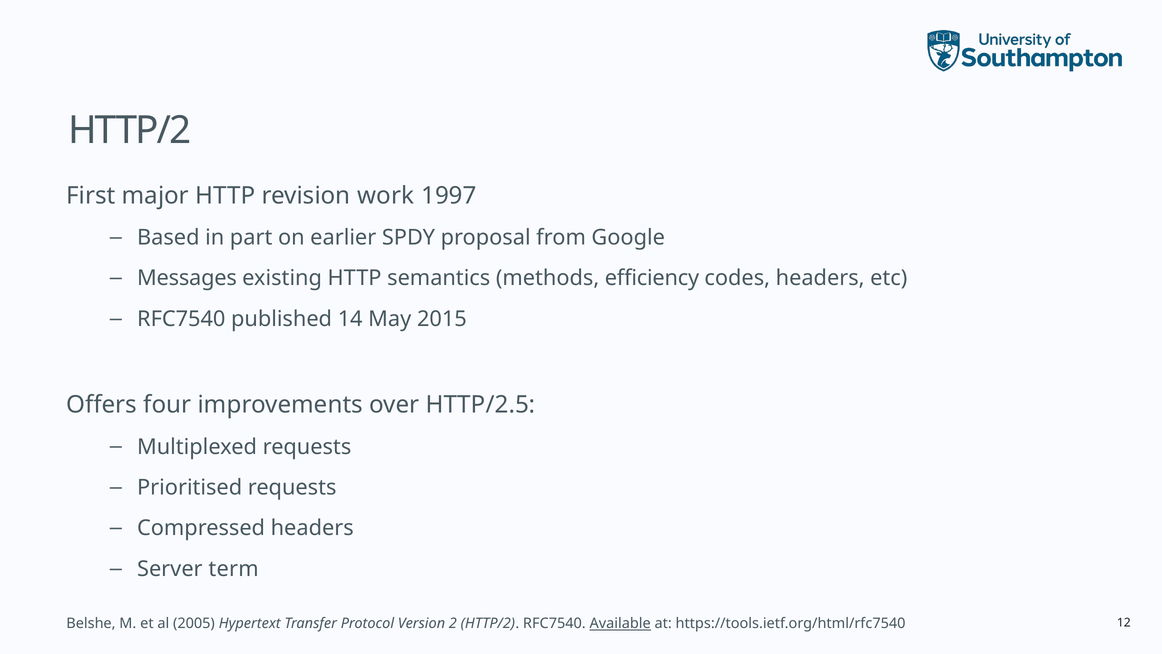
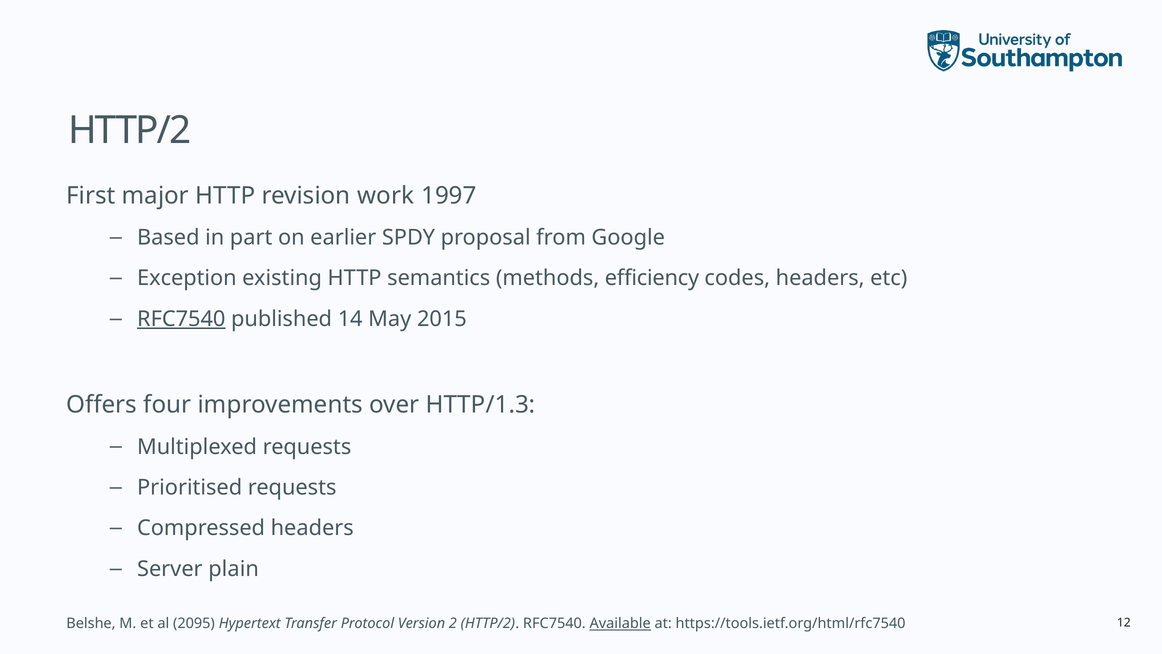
Messages: Messages -> Exception (187, 278)
RFC7540 underline: none -> present (181, 319)
HTTP/2.5: HTTP/2.5 -> HTTP/1.3 (481, 405)
term: term -> plain (234, 569)
2005: 2005 -> 2095 (194, 623)
